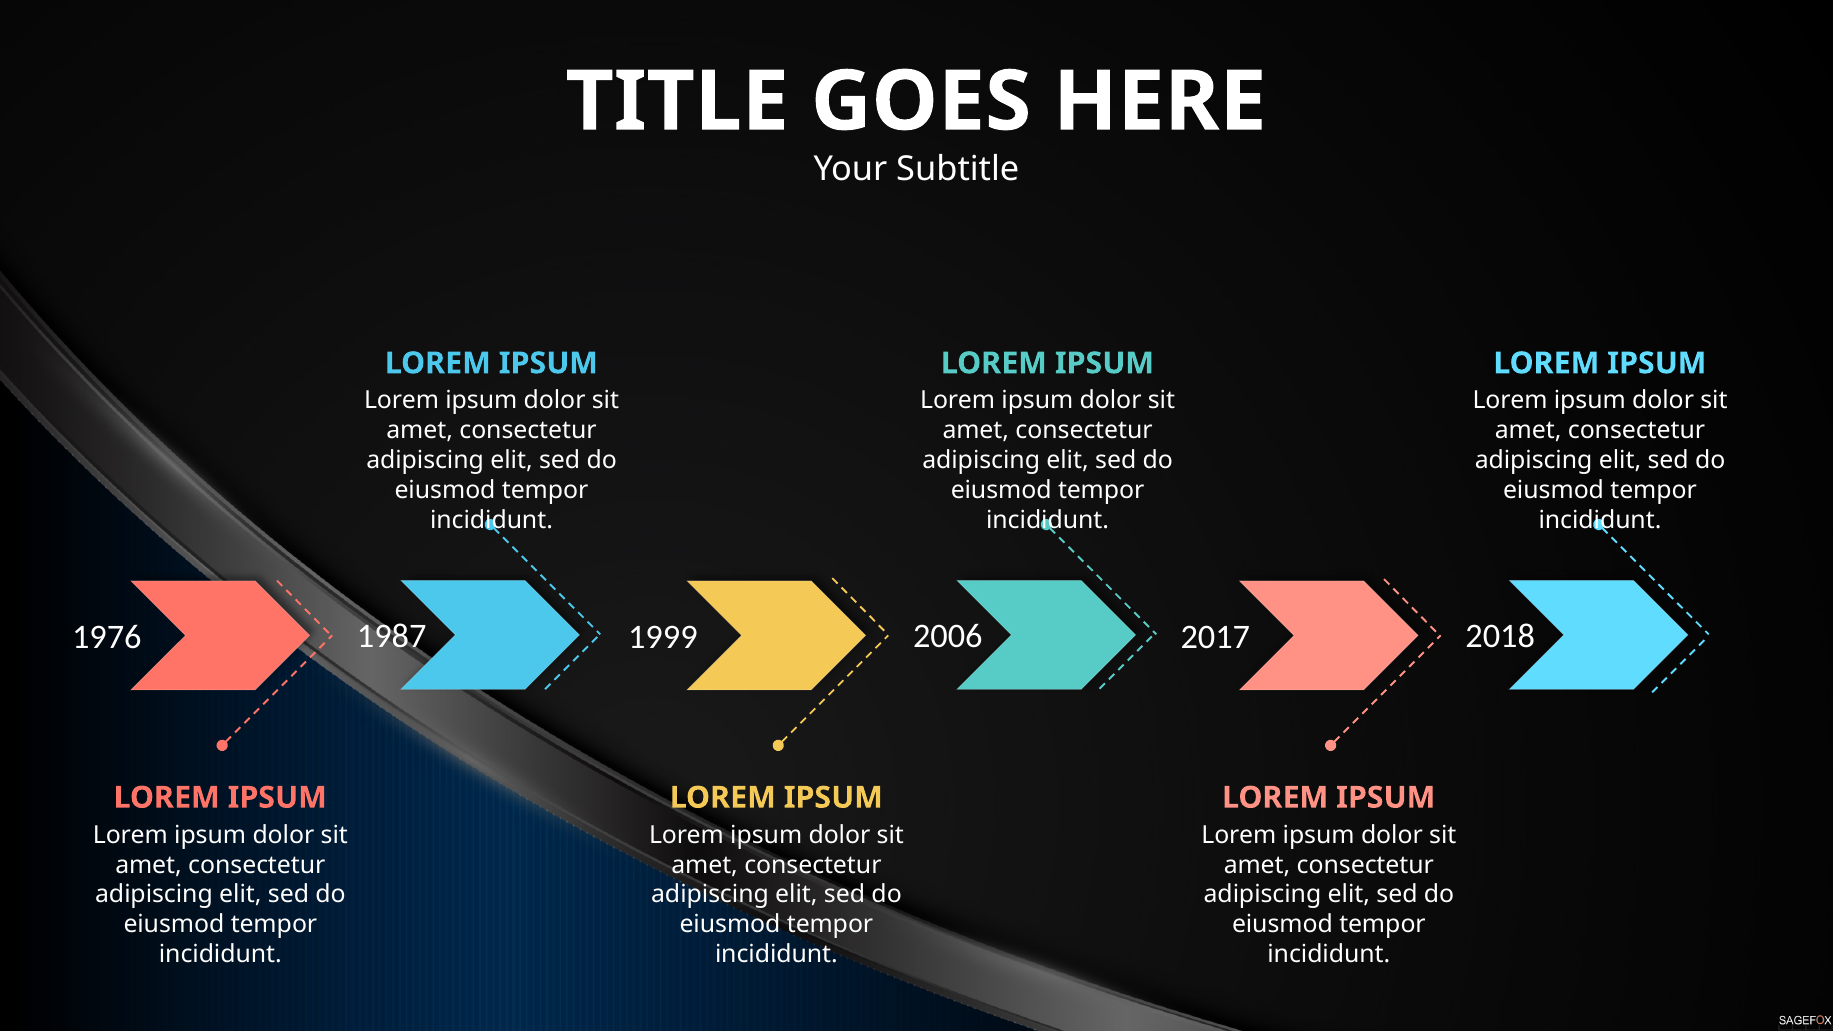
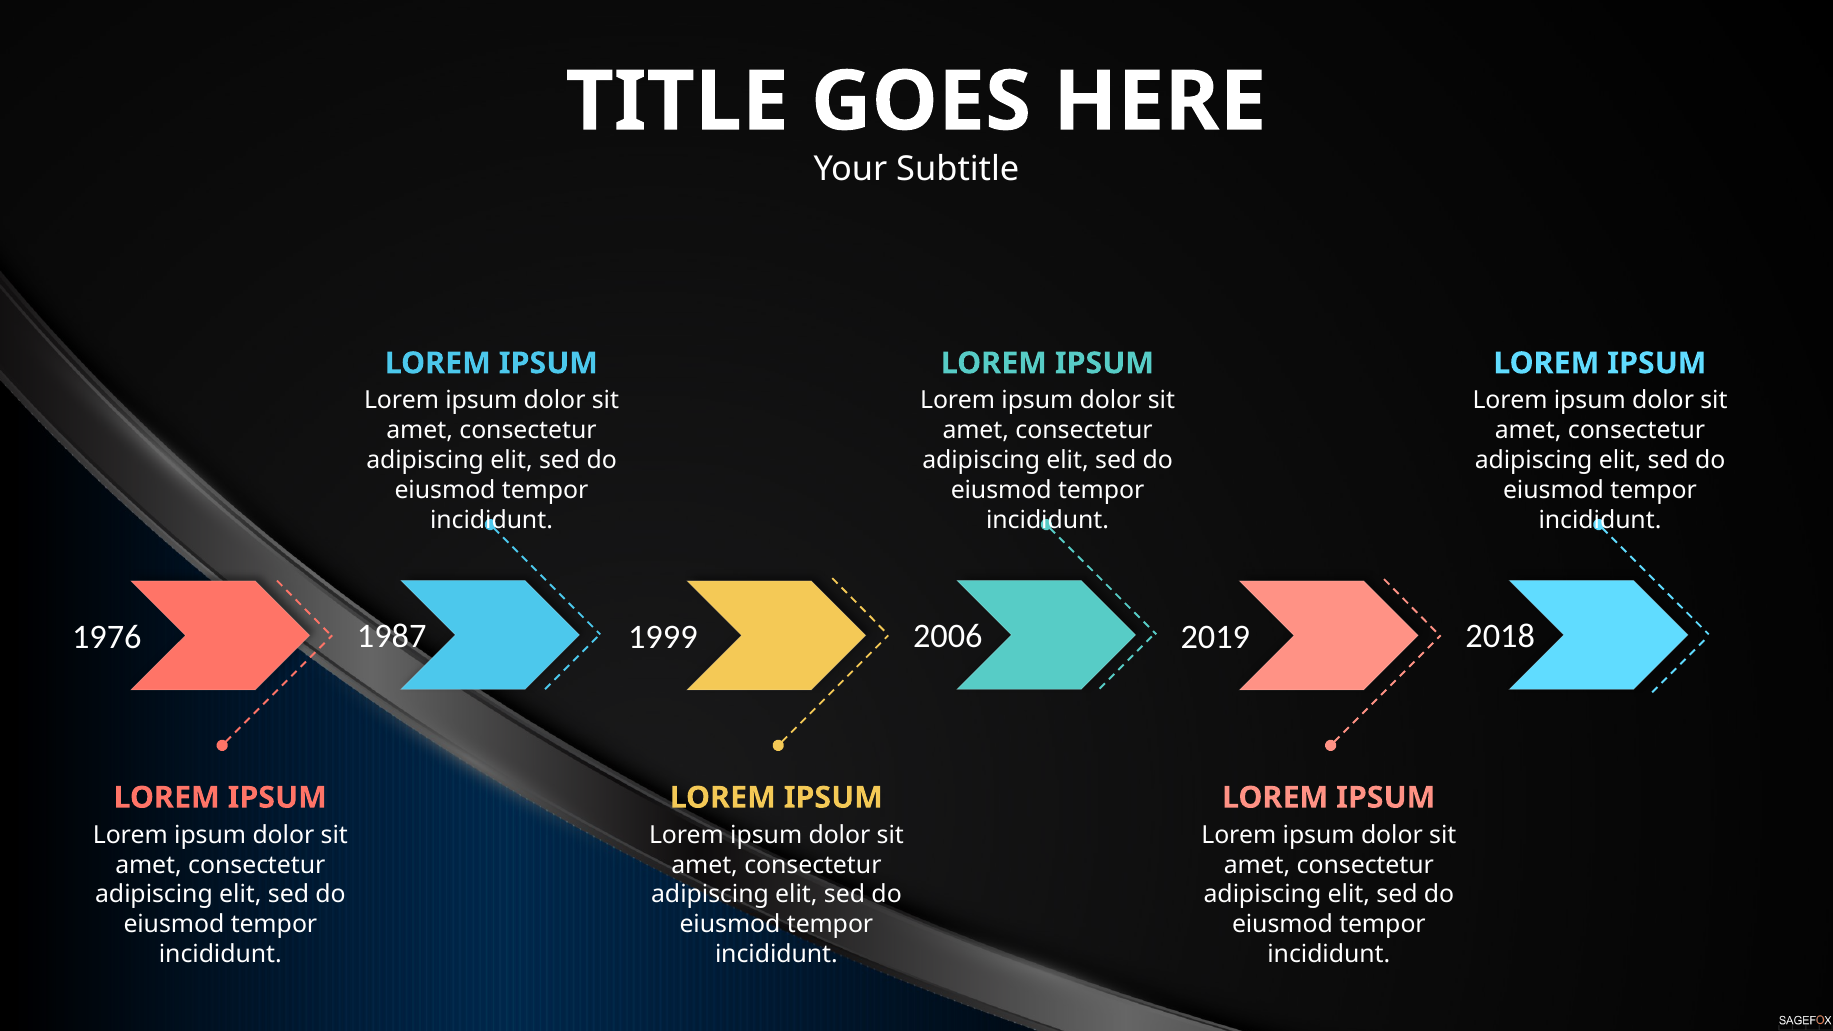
2017: 2017 -> 2019 (1215, 637)
